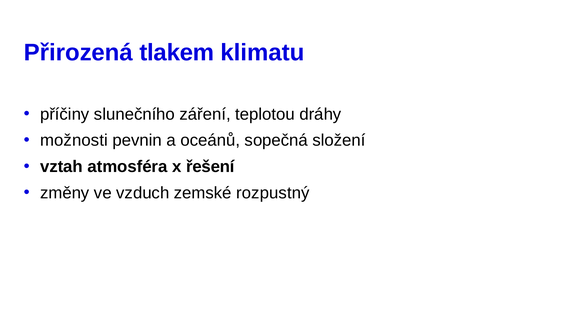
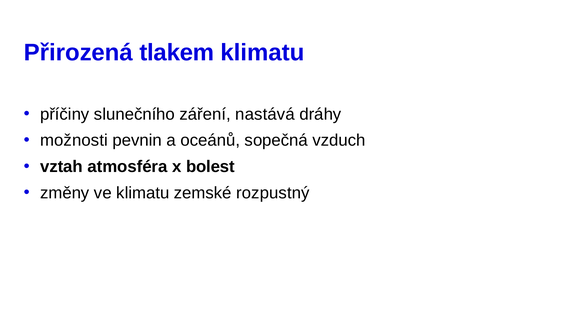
teplotou: teplotou -> nastává (265, 114)
složení: složení -> vzduch (339, 141)
řešení: řešení -> bolest (210, 167)
ve vzduch: vzduch -> klimatu (143, 193)
